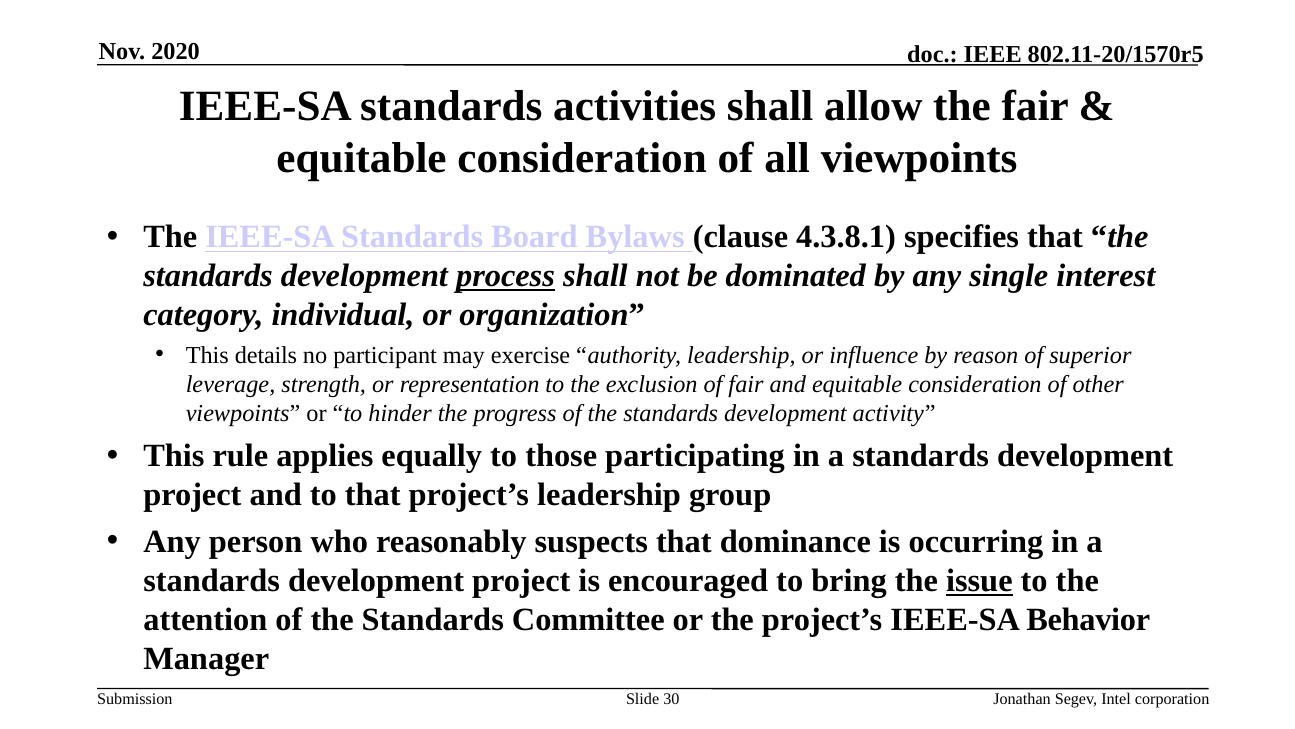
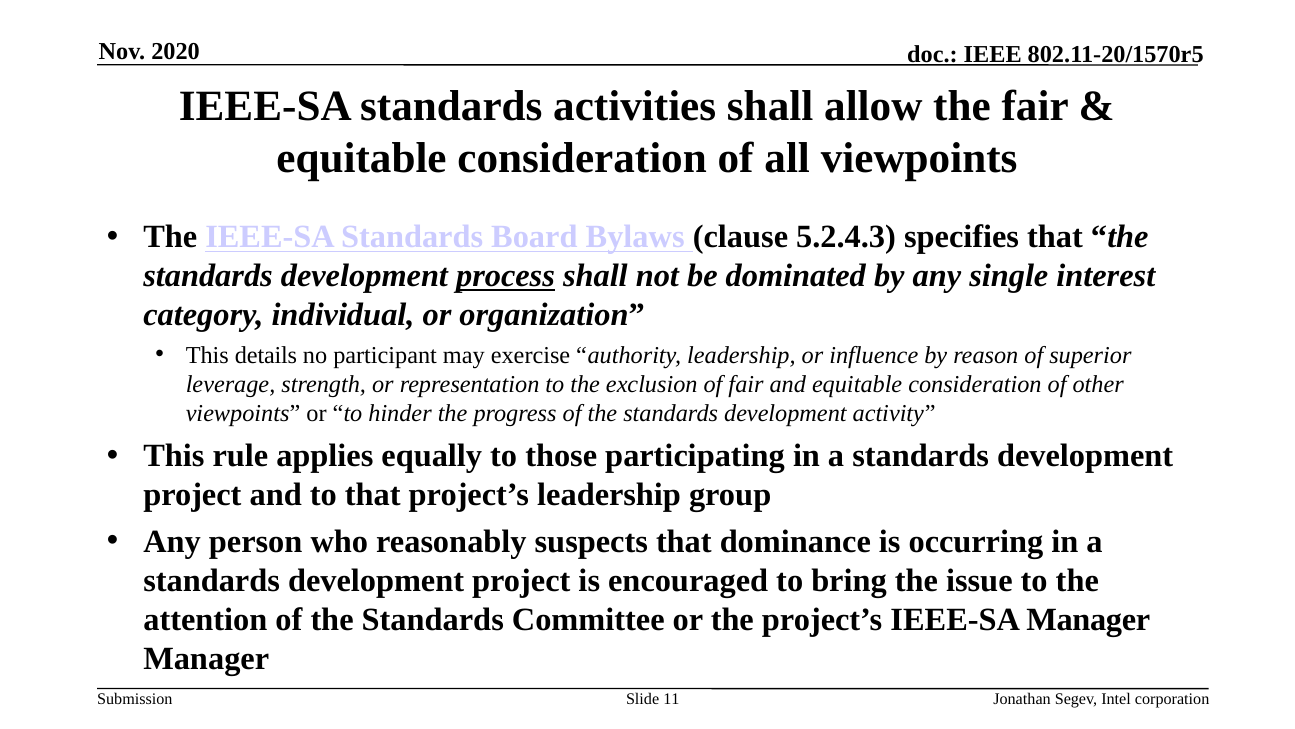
4.3.8.1: 4.3.8.1 -> 5.2.4.3 (846, 237)
issue underline: present -> none (979, 580)
IEEE-SA Behavior: Behavior -> Manager (1088, 619)
30: 30 -> 11 (671, 699)
